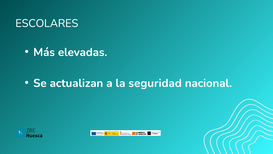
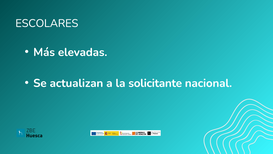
seguridad: seguridad -> solicitante (155, 83)
